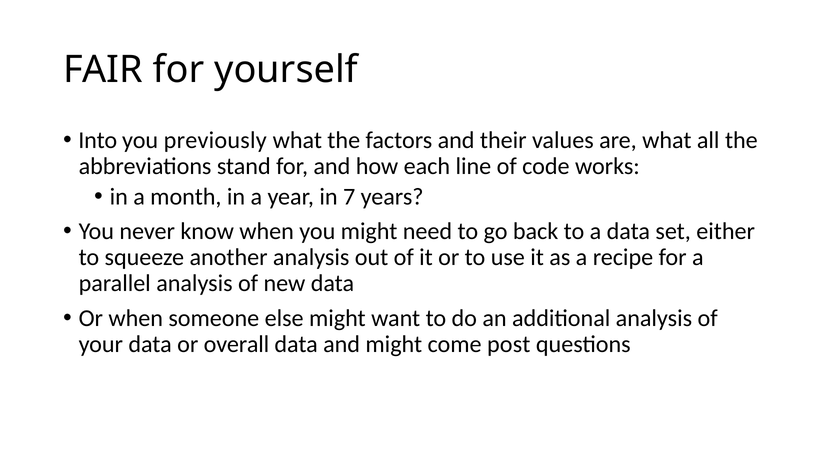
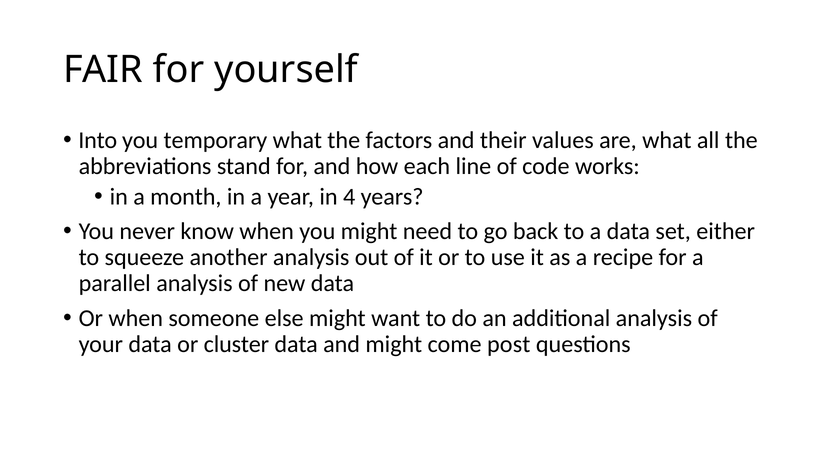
previously: previously -> temporary (215, 140)
7: 7 -> 4 (349, 196)
overall: overall -> cluster (236, 344)
